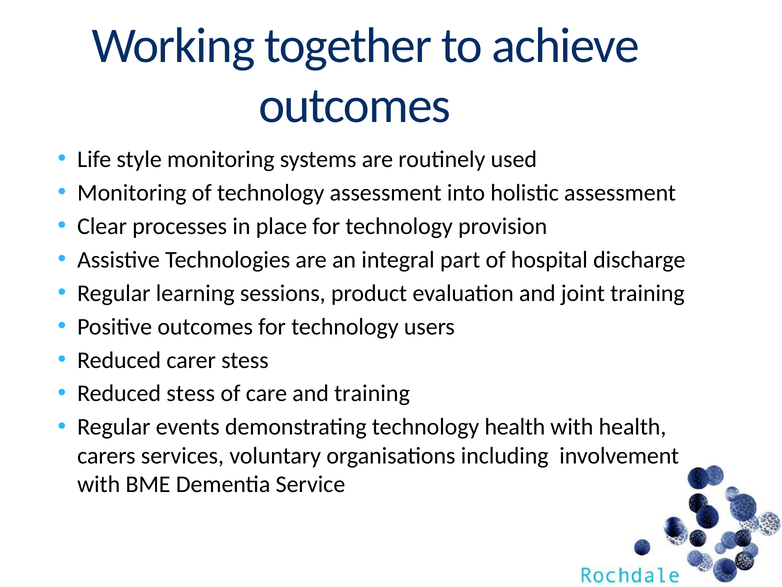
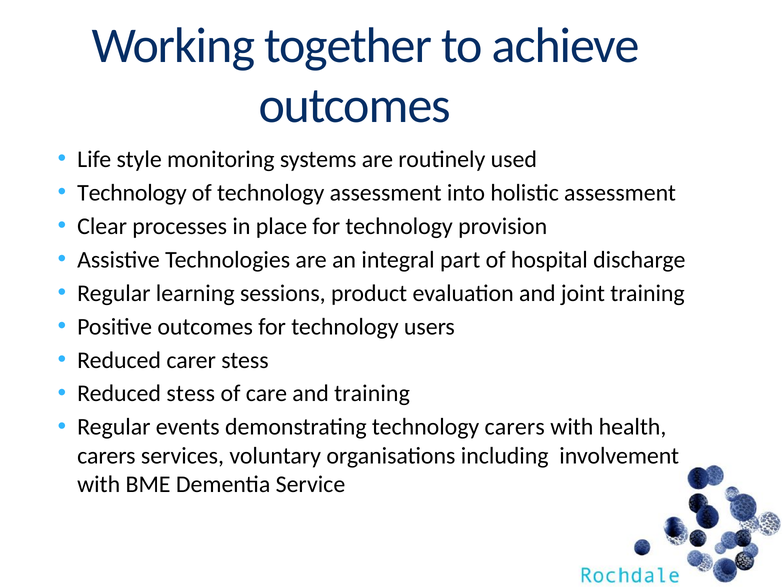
Monitoring: Monitoring -> Technology (132, 193)
technology health: health -> carers (515, 427)
